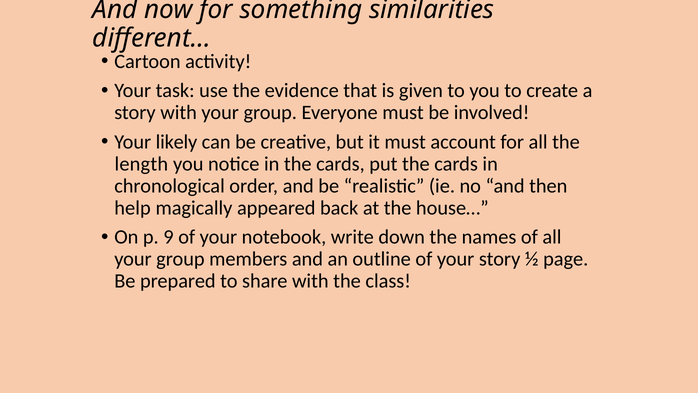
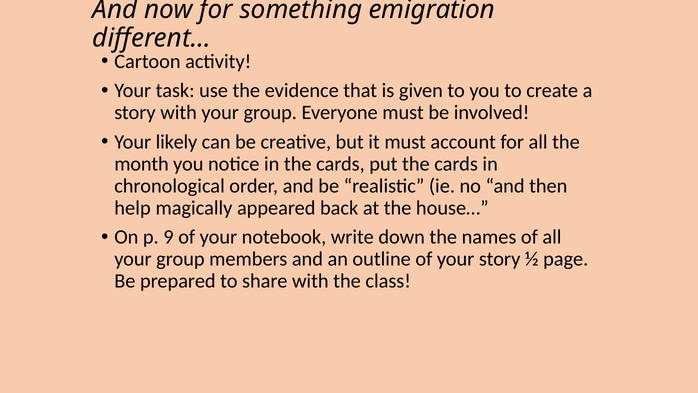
similarities: similarities -> emigration (432, 10)
length: length -> month (142, 164)
